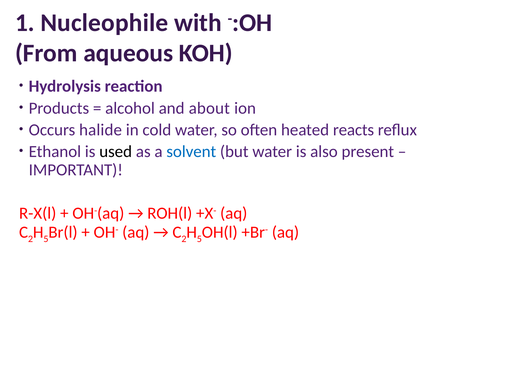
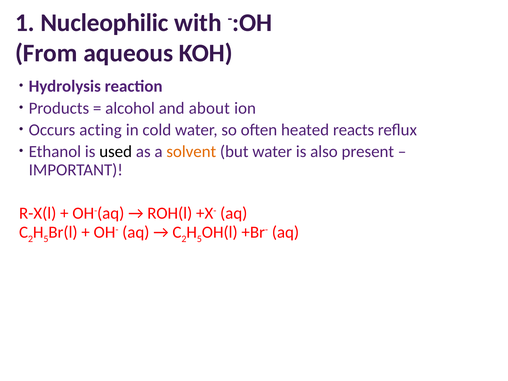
Nucleophile: Nucleophile -> Nucleophilic (105, 23)
halide: halide -> acting (101, 130)
solvent colour: blue -> orange (191, 152)
